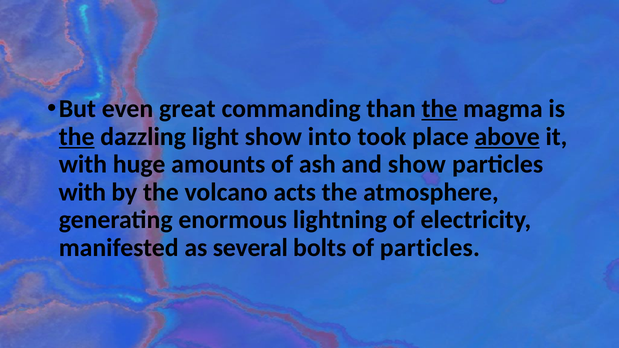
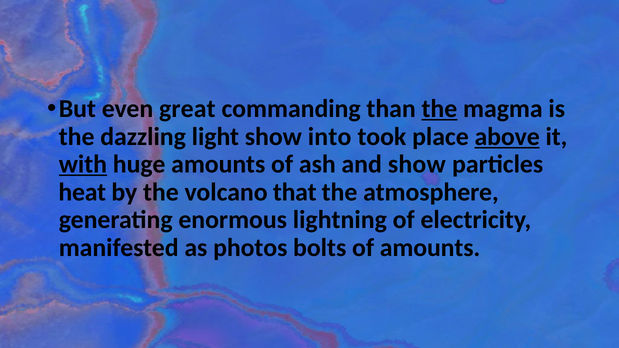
the underline: present -> none (77, 137)
with underline: none -> present (83, 164)
with: with -> heat (82, 192)
acts: acts -> that (295, 192)
several: several -> photos (250, 248)
of particles: particles -> amounts (430, 248)
